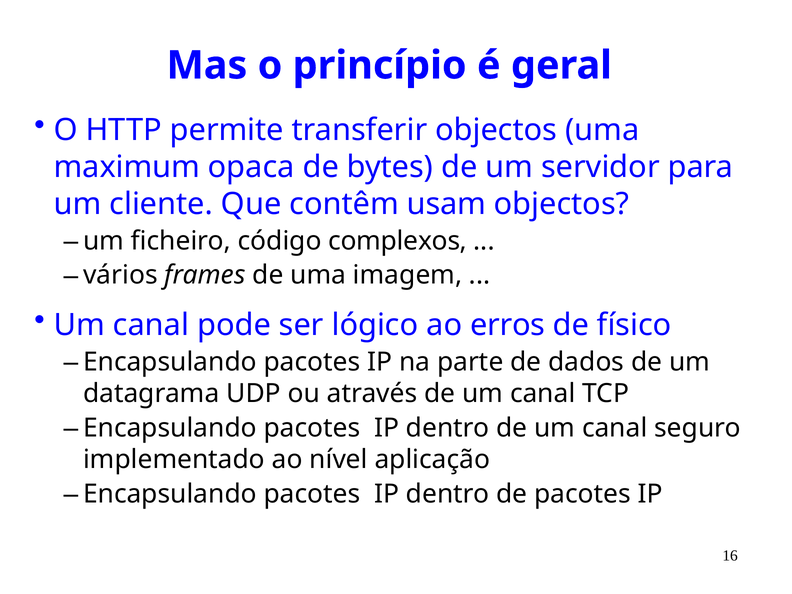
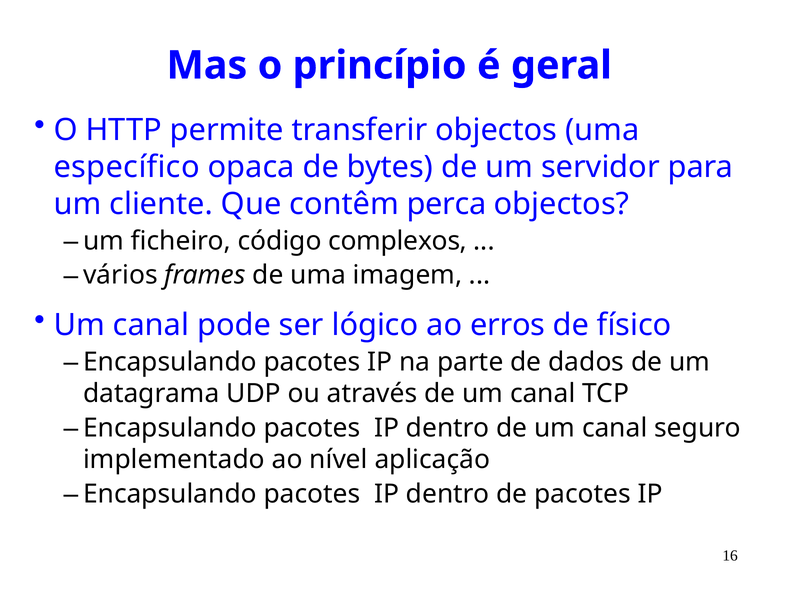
maximum: maximum -> específico (127, 167)
usam: usam -> perca (447, 204)
